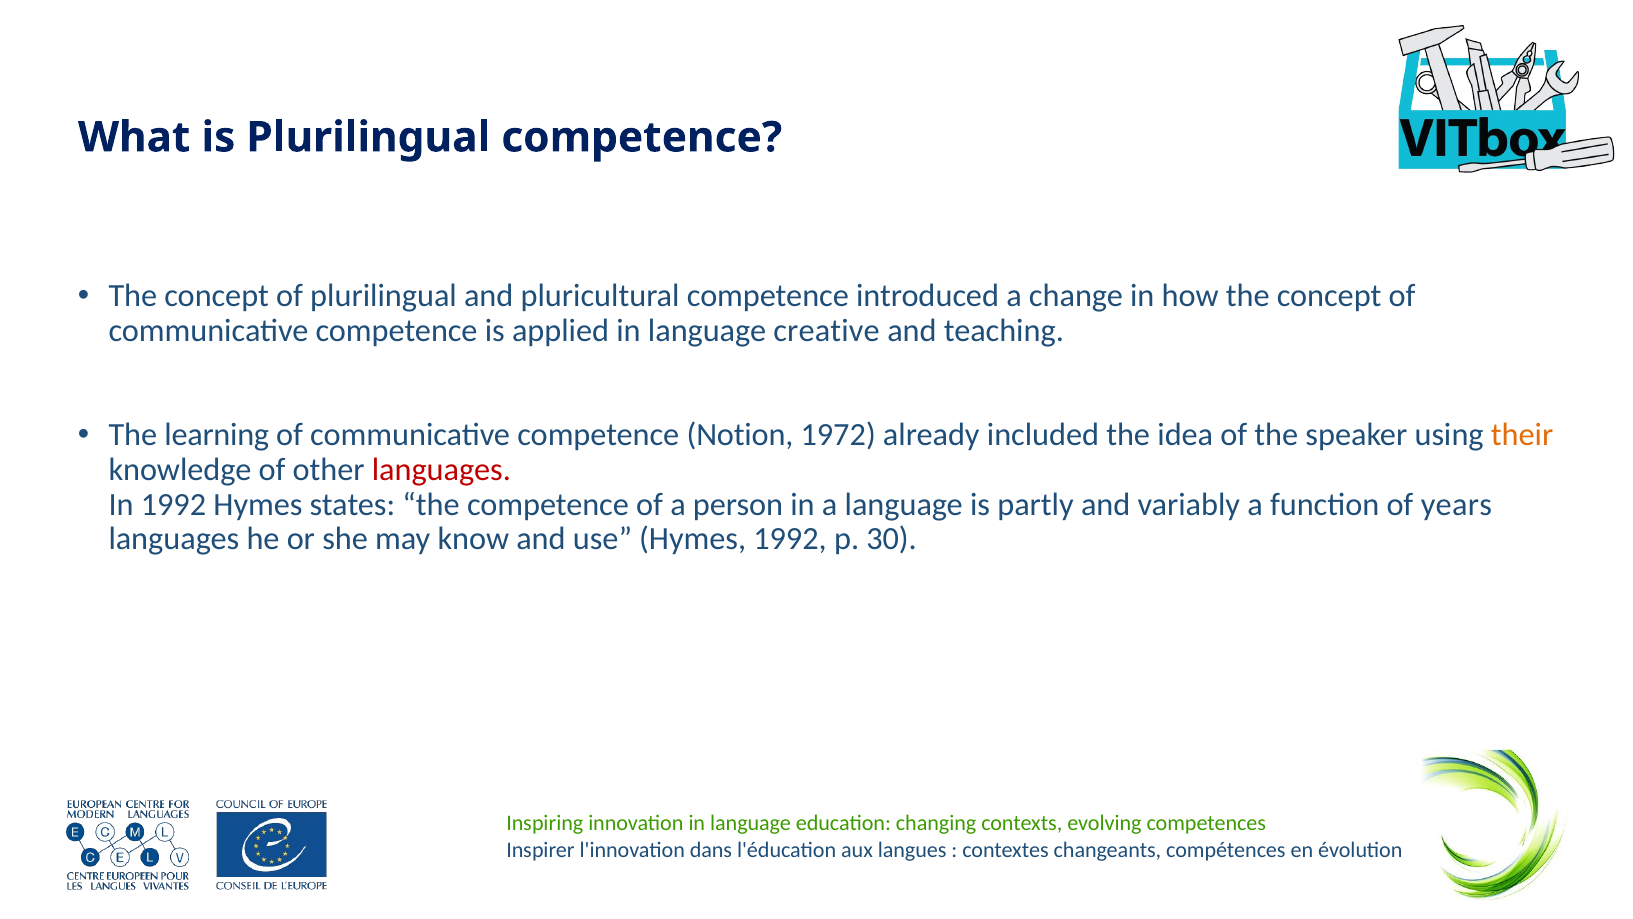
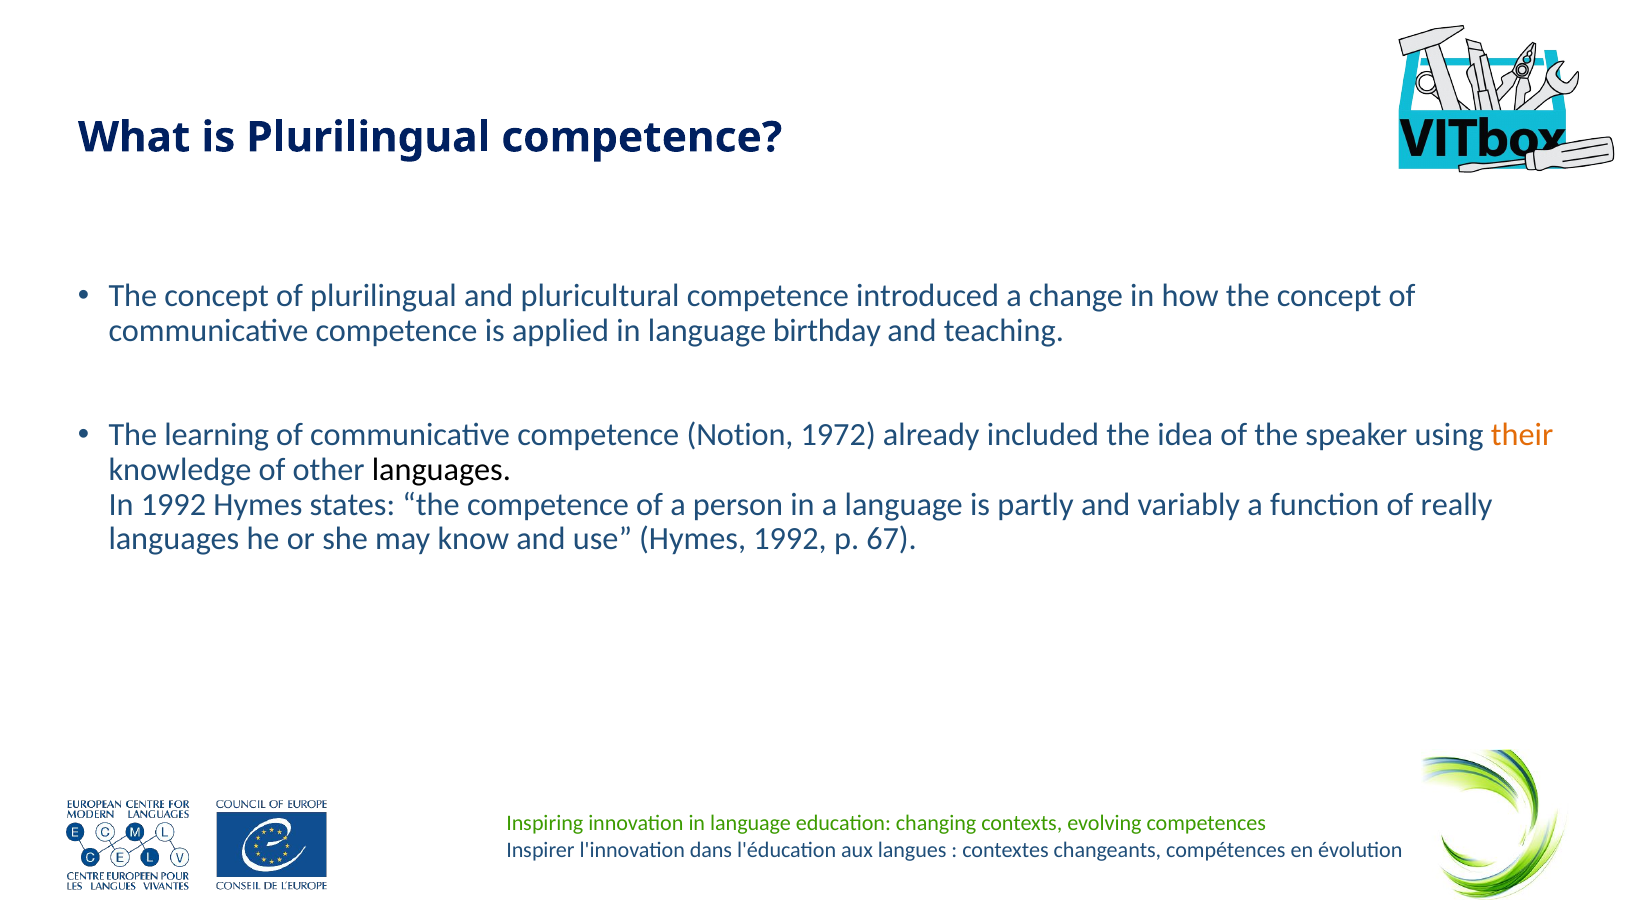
creative: creative -> birthday (827, 331)
languages colour: red -> black (441, 469)
years: years -> really (1457, 504)
30: 30 -> 67 (892, 539)
